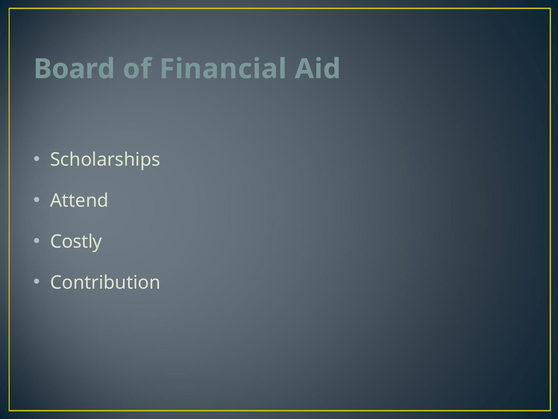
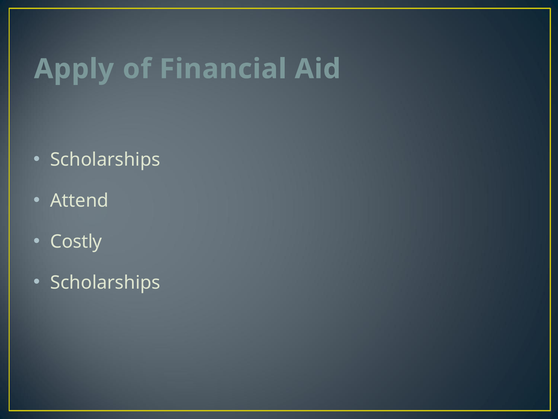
Board: Board -> Apply (74, 69)
Contribution: Contribution -> Scholarships (105, 282)
